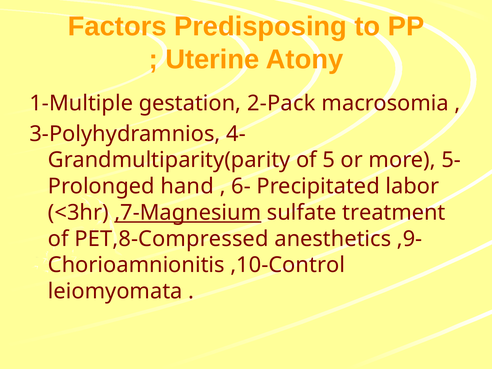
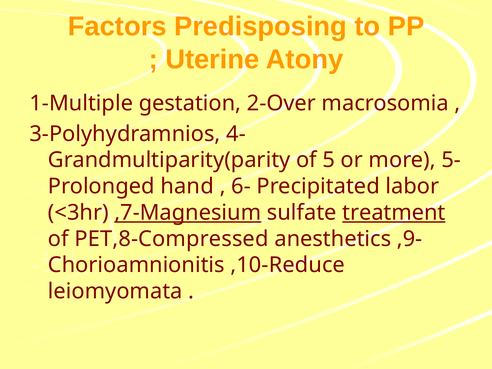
2-Pack: 2-Pack -> 2-Over (281, 103)
treatment underline: none -> present (394, 213)
,10-Control: ,10-Control -> ,10-Reduce (288, 265)
